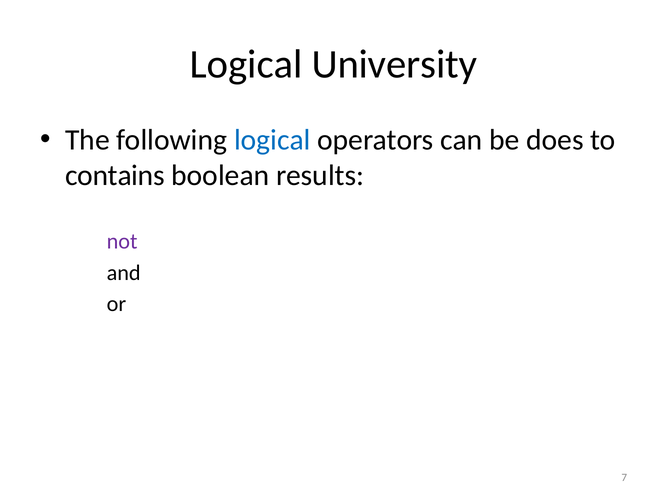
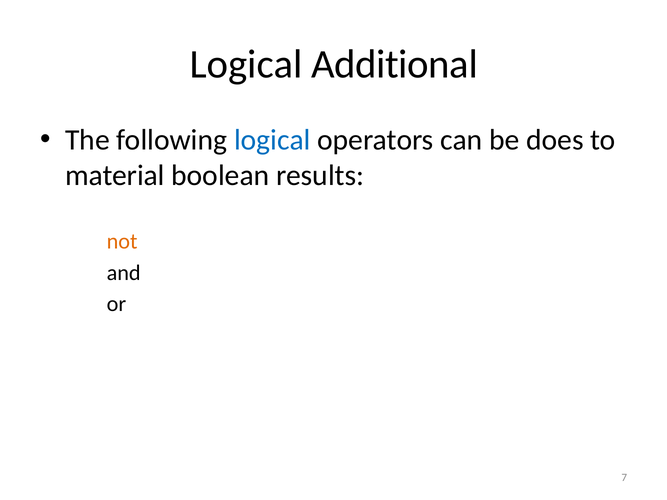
University: University -> Additional (395, 65)
contains: contains -> material (115, 176)
not colour: purple -> orange (122, 242)
